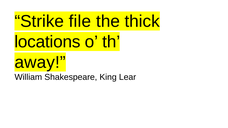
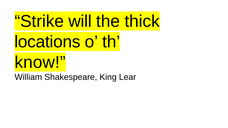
file: file -> will (80, 21)
away: away -> know (40, 62)
